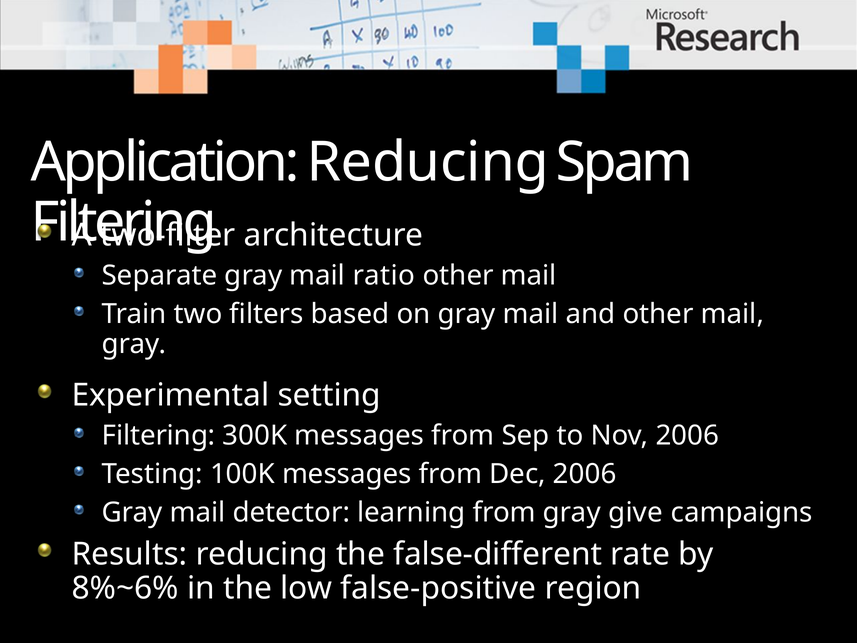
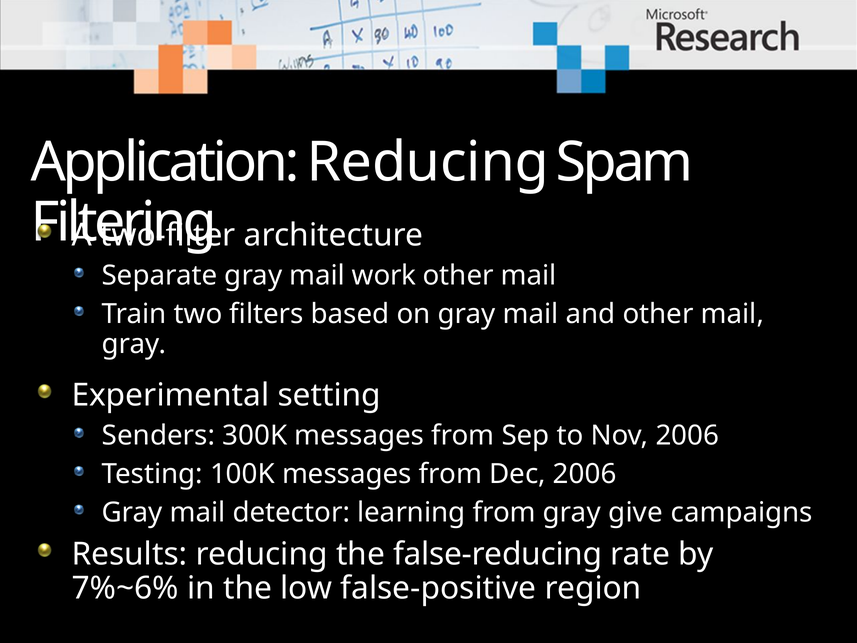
ratio: ratio -> work (384, 276)
Filtering: Filtering -> Senders (159, 436)
false-different: false-different -> false-reducing (498, 554)
8%~6%: 8%~6% -> 7%~6% (125, 588)
